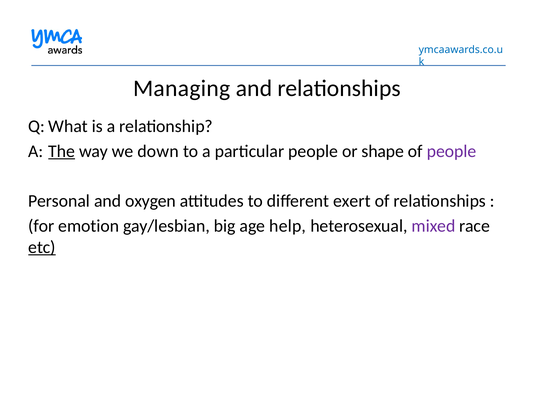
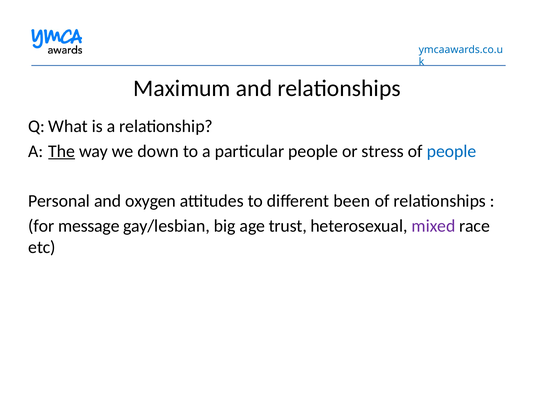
Managing: Managing -> Maximum (182, 88)
shape: shape -> stress (383, 151)
people colour: purple -> blue (452, 151)
exert: exert -> been (352, 201)
emotion: emotion -> message (89, 226)
help: help -> trust (288, 226)
etc underline: present -> none (42, 247)
